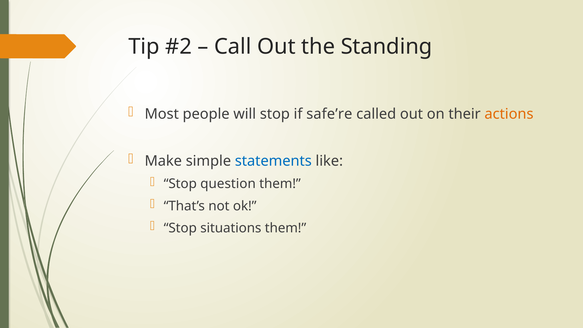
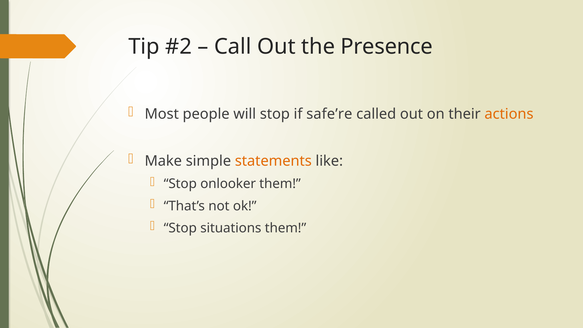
Standing: Standing -> Presence (387, 47)
statements colour: blue -> orange (273, 161)
question: question -> onlooker (228, 184)
